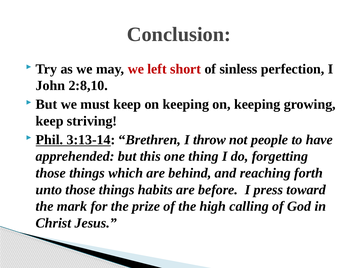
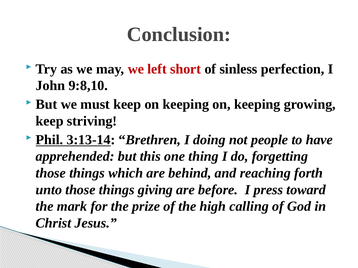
2:8,10: 2:8,10 -> 9:8,10 (88, 86)
throw: throw -> doing (209, 140)
habits: habits -> giving (155, 190)
